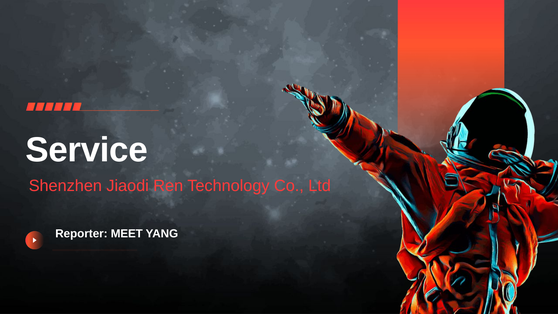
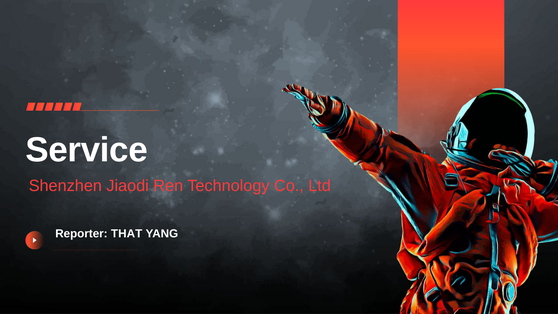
MEET: MEET -> THAT (127, 233)
